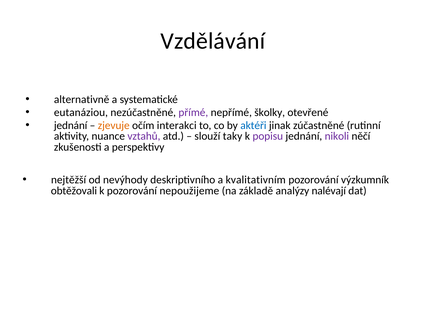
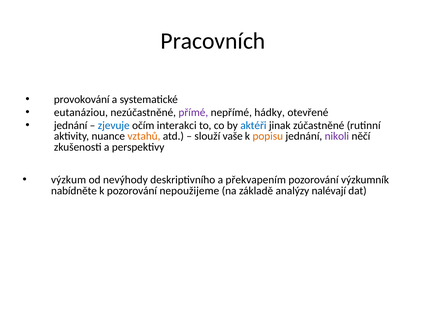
Vzdělávání: Vzdělávání -> Pracovních (213, 41)
alternativně: alternativně -> provokování (82, 100)
školky: školky -> hádky (270, 113)
zjevuje colour: orange -> blue (114, 126)
vztahů colour: purple -> orange (144, 137)
taky: taky -> vaše (233, 137)
popisu colour: purple -> orange (268, 137)
nejtěžší: nejtěžší -> výzkum (69, 180)
kvalitativním: kvalitativním -> překvapením (256, 180)
obtěžovali: obtěžovali -> nabídněte (74, 191)
